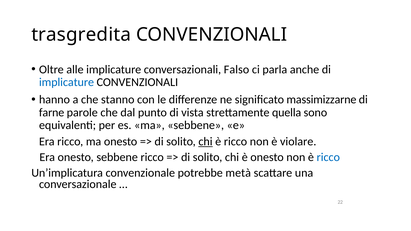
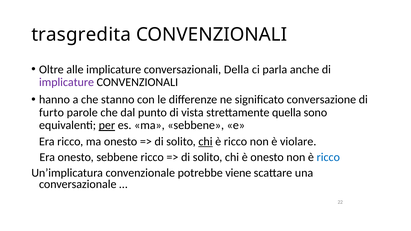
Falso: Falso -> Della (237, 69)
implicature colour: blue -> purple (67, 82)
massimizzarne: massimizzarne -> conversazione (321, 100)
farne: farne -> furto (51, 113)
per underline: none -> present (107, 125)
metà: metà -> viene (238, 173)
